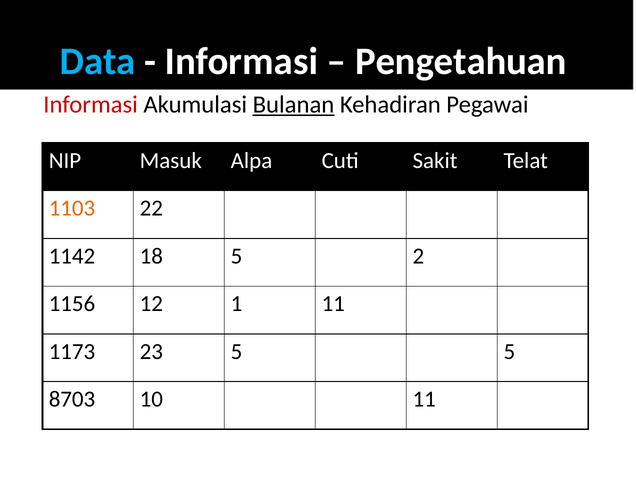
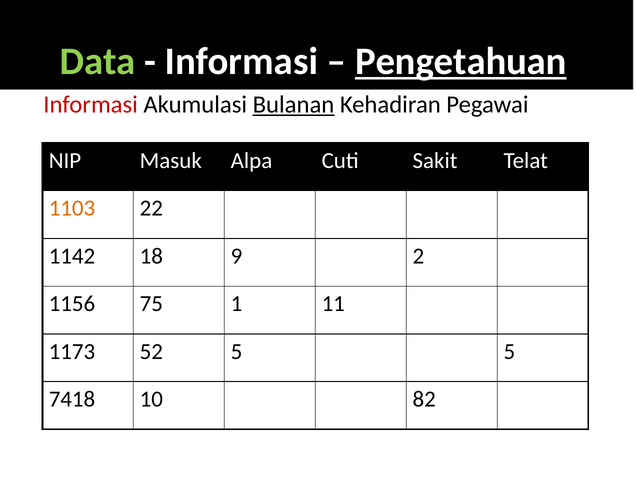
Data colour: light blue -> light green (98, 62)
Pengetahuan underline: none -> present (461, 62)
18 5: 5 -> 9 (236, 256)
12: 12 -> 75 (151, 304)
23: 23 -> 52 (151, 351)
8703: 8703 -> 7418 (72, 399)
10 11: 11 -> 82 (424, 399)
